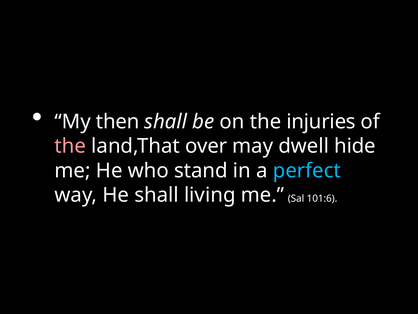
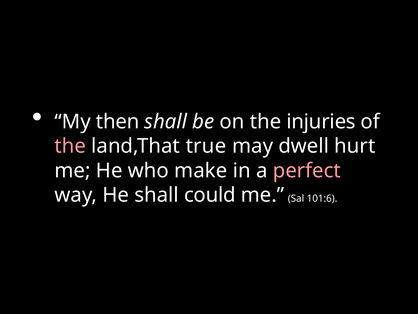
over: over -> true (206, 146)
hide: hide -> hurt (355, 146)
stand: stand -> make (201, 170)
perfect colour: light blue -> pink (307, 170)
living: living -> could (210, 195)
